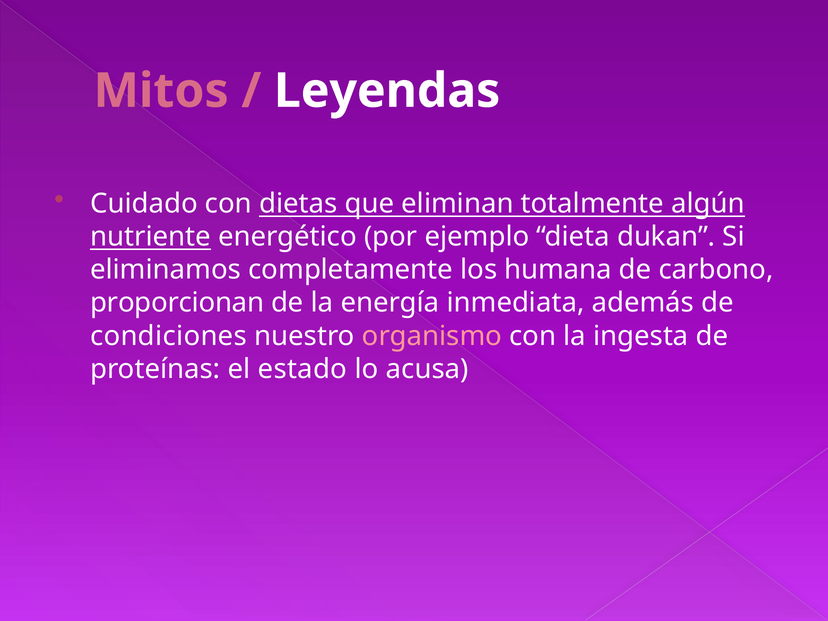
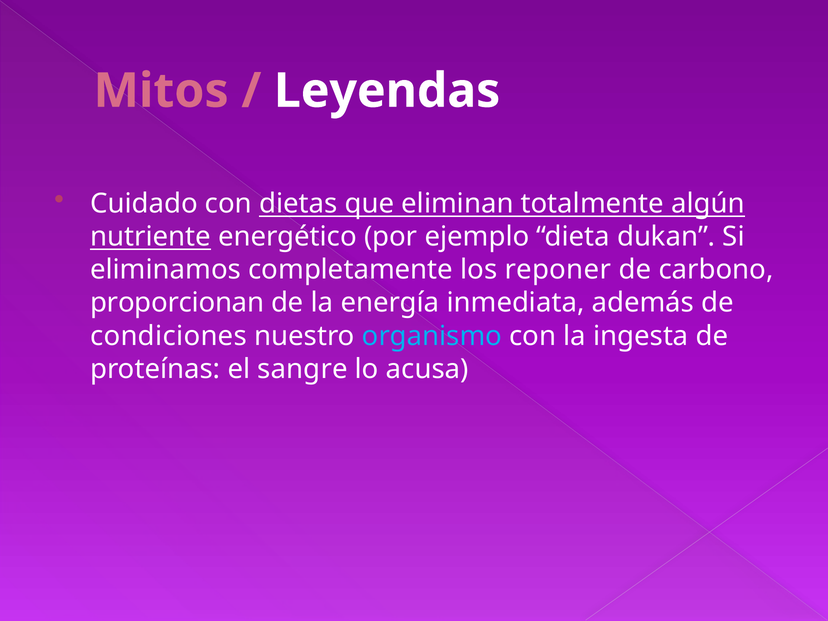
humana: humana -> reponer (558, 270)
organismo colour: pink -> light blue (432, 336)
estado: estado -> sangre (302, 369)
